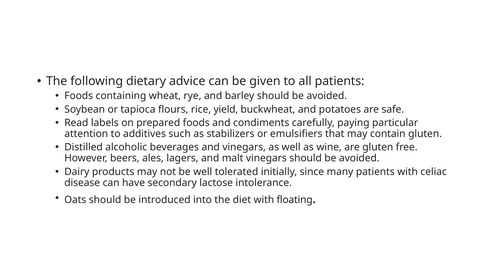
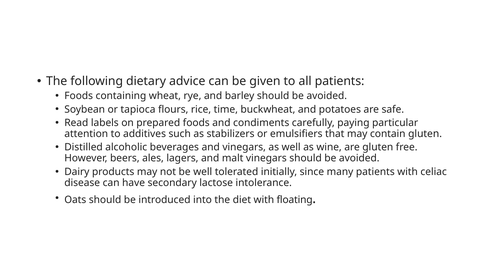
yield: yield -> time (226, 109)
